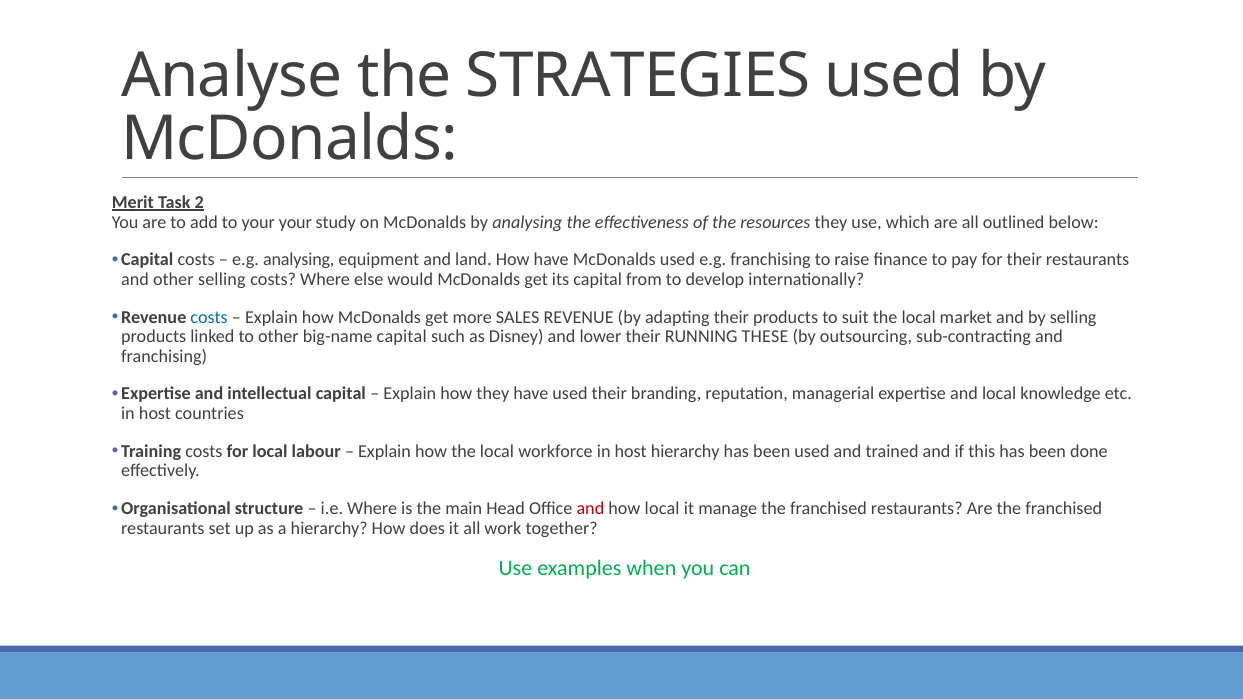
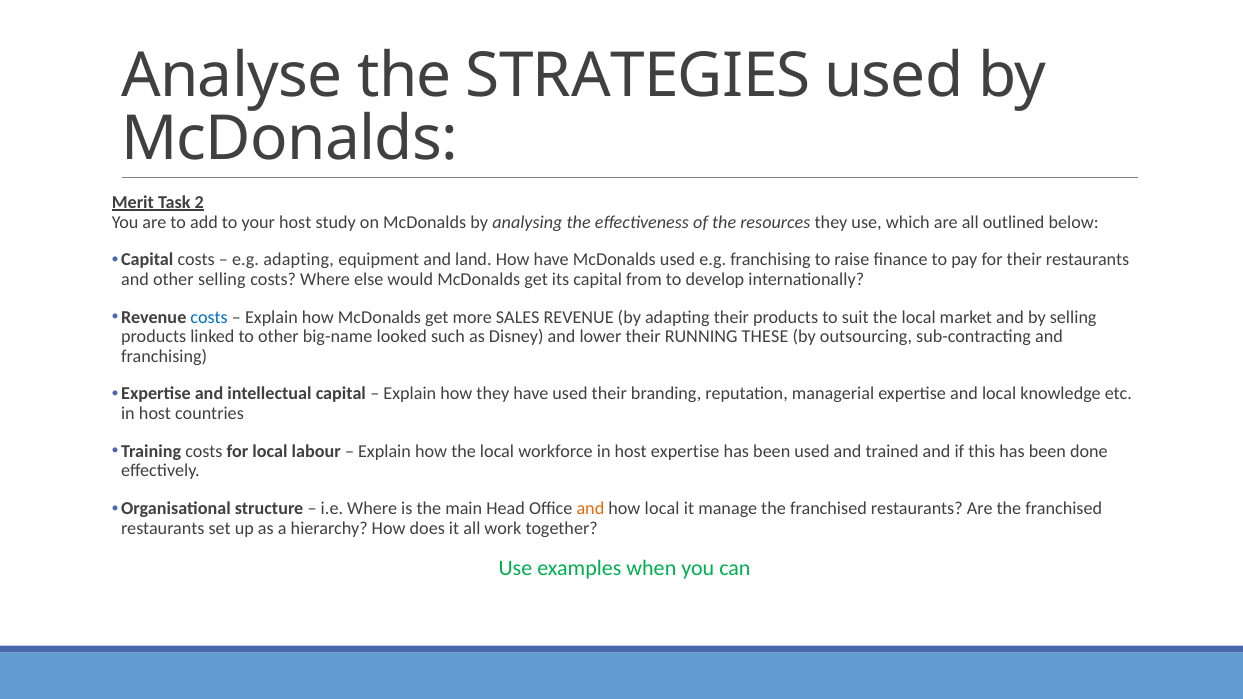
your your: your -> host (295, 222)
e.g analysing: analysing -> adapting (299, 260)
big-name capital: capital -> looked (402, 337)
host hierarchy: hierarchy -> expertise (685, 451)
and colour: red -> orange (590, 509)
